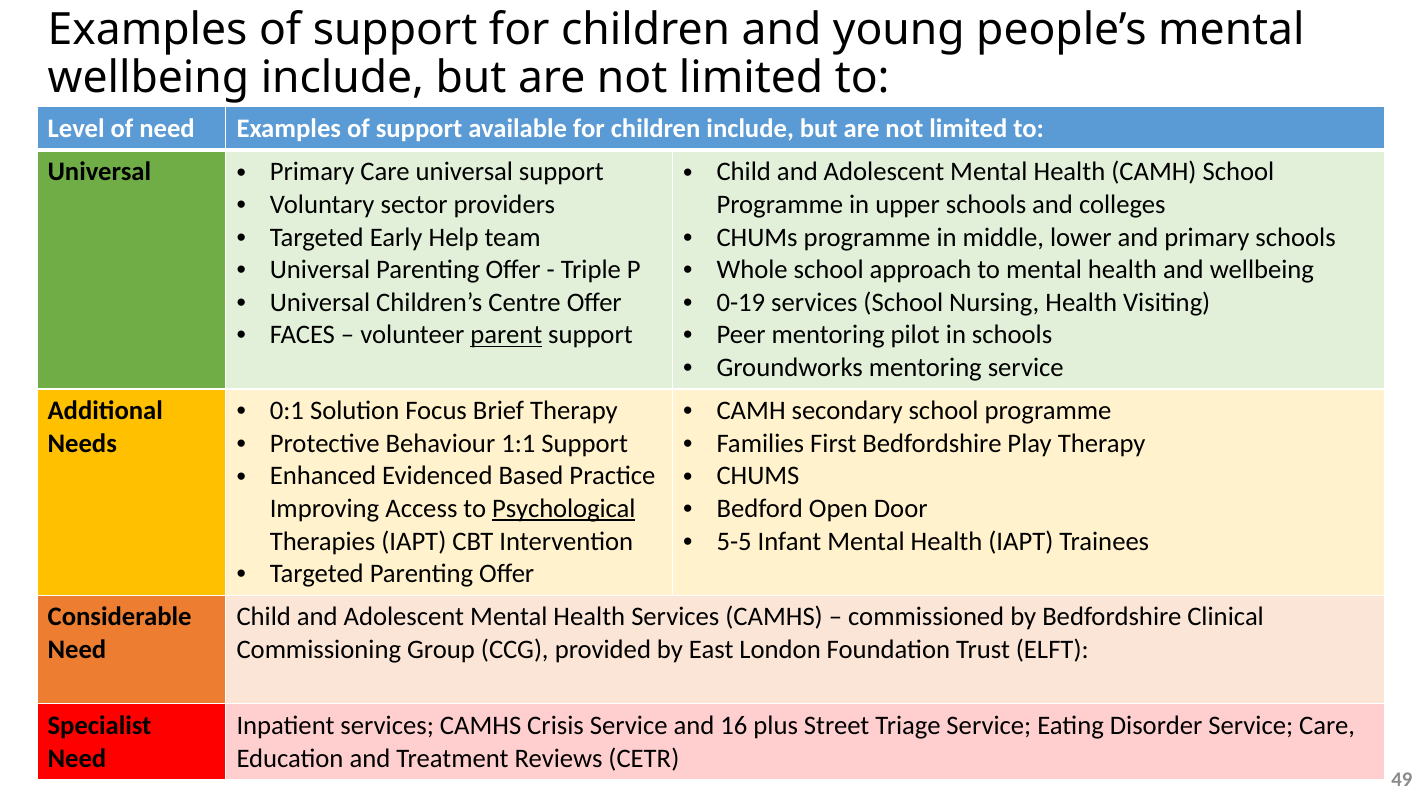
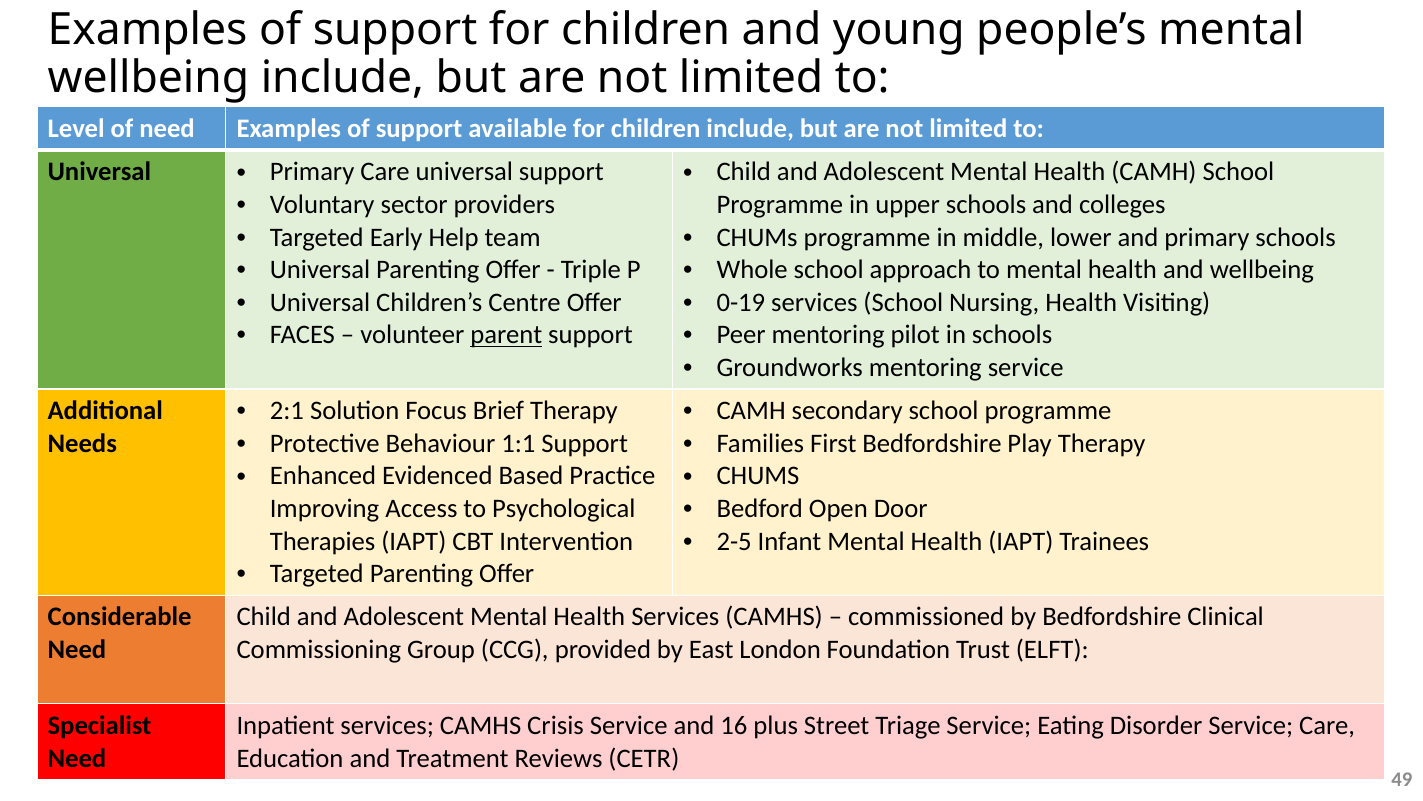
0:1: 0:1 -> 2:1 (287, 411)
Psychological underline: present -> none (564, 508)
5-5: 5-5 -> 2-5 (734, 541)
